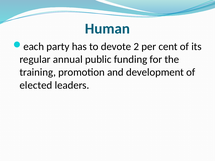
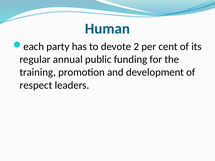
elected: elected -> respect (36, 85)
